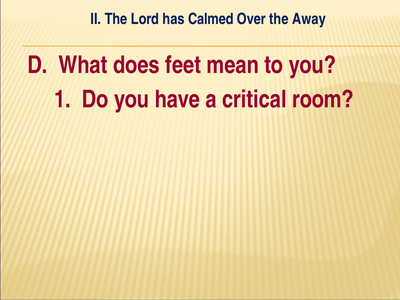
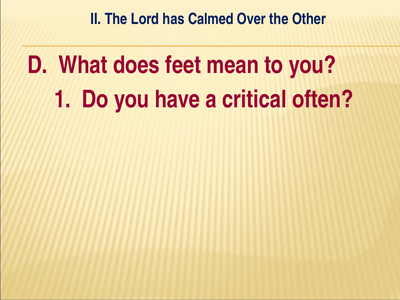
Away: Away -> Other (309, 19)
room: room -> often (323, 99)
